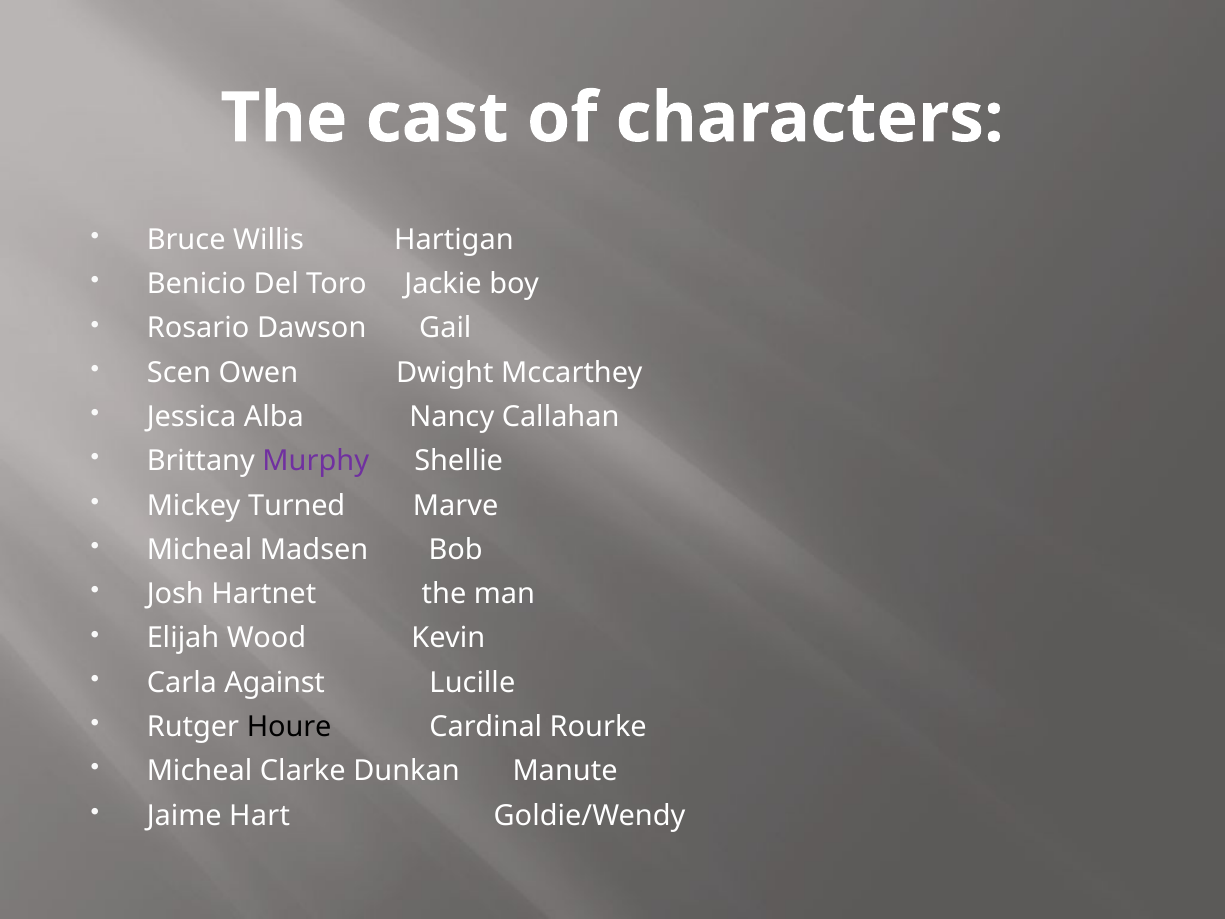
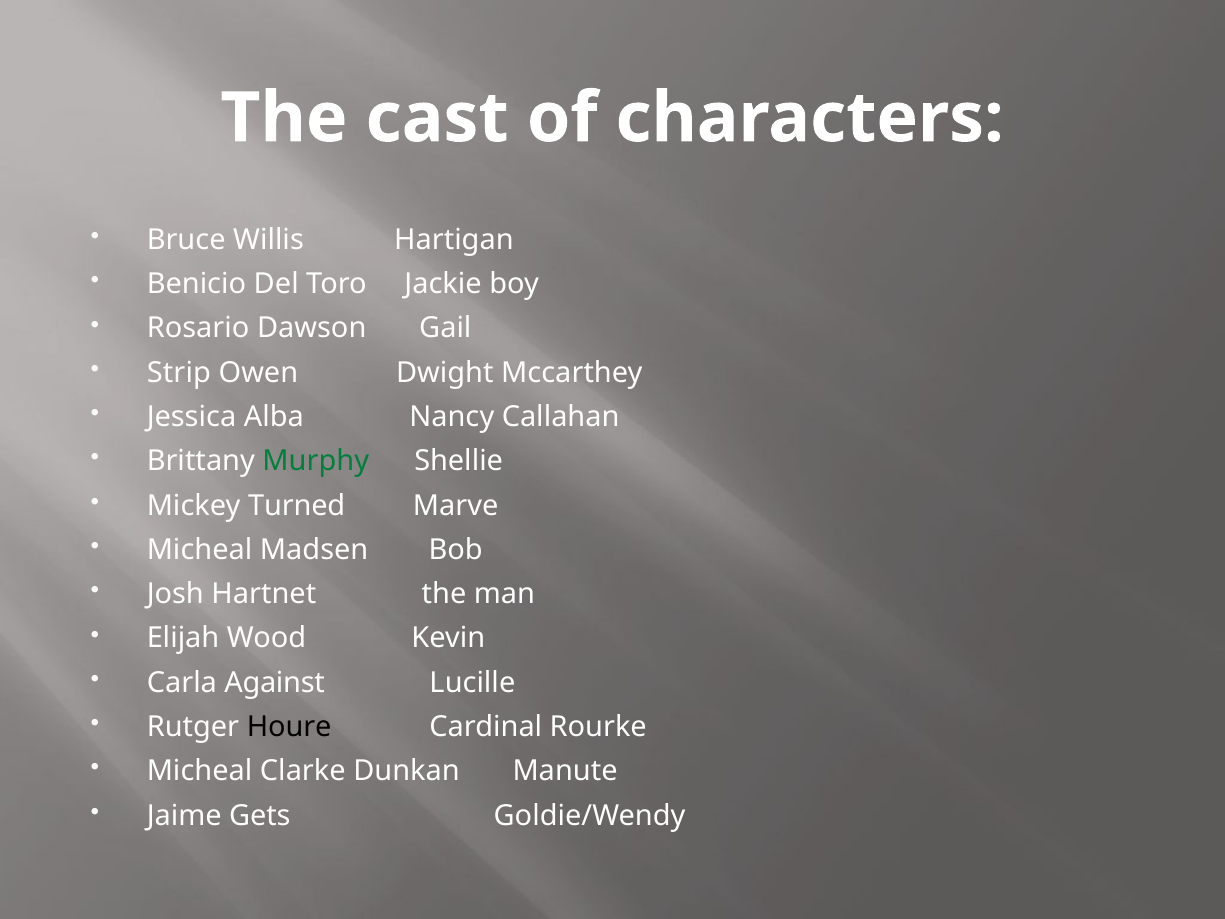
Scen: Scen -> Strip (179, 373)
Murphy colour: purple -> green (316, 461)
Hart: Hart -> Gets (260, 815)
